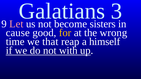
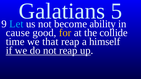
3: 3 -> 5 (116, 11)
Let colour: pink -> light blue (16, 24)
sisters: sisters -> ability (103, 24)
wrong: wrong -> collide (114, 33)
not with: with -> reap (68, 51)
